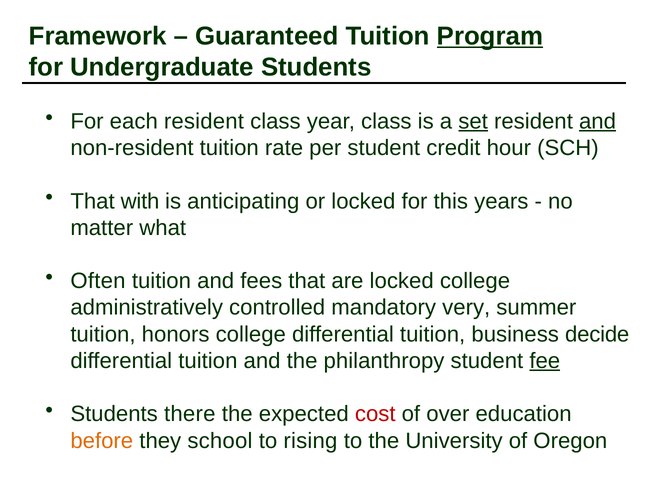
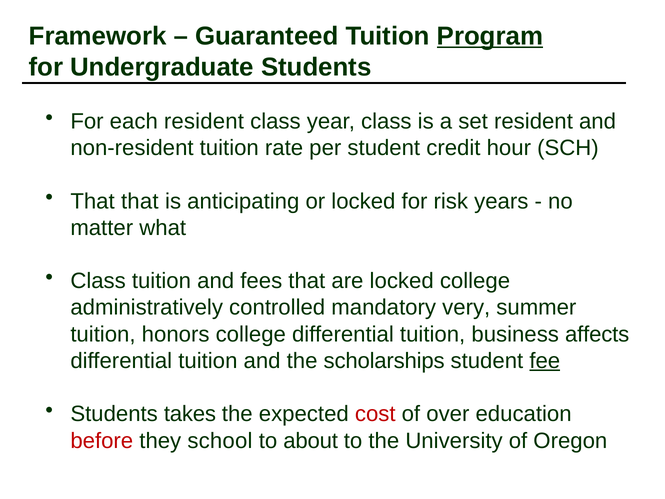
set underline: present -> none (473, 121)
and underline: present -> none (598, 121)
That with: with -> that (140, 201)
this: this -> risk (451, 201)
Often: Often -> Class (98, 281)
decide: decide -> affects (597, 334)
philanthropy: philanthropy -> scholarships (384, 361)
there: there -> takes (190, 414)
before colour: orange -> red (102, 440)
rising: rising -> about (311, 440)
